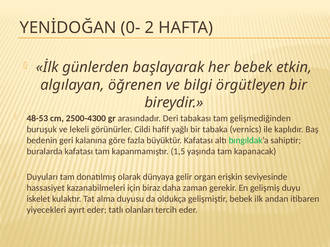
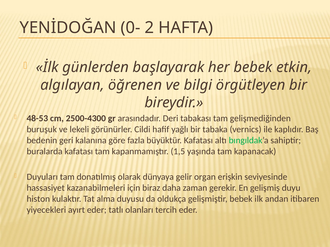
iskelet: iskelet -> histon (38, 199)
